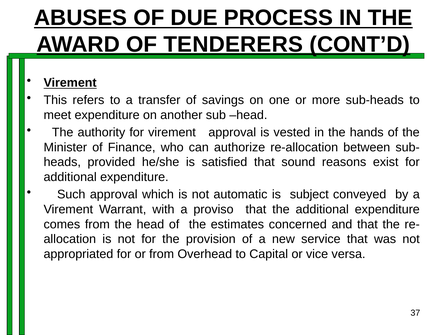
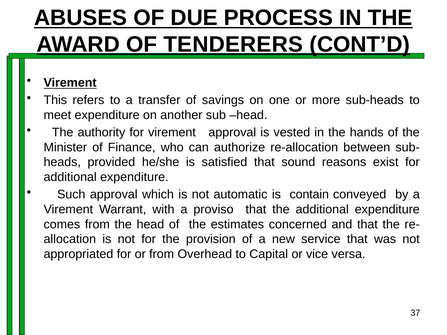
subject: subject -> contain (309, 195)
